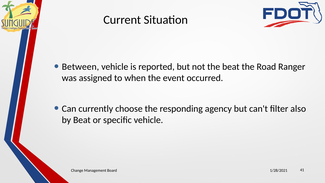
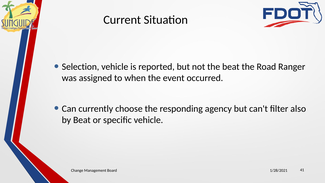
Between: Between -> Selection (81, 67)
